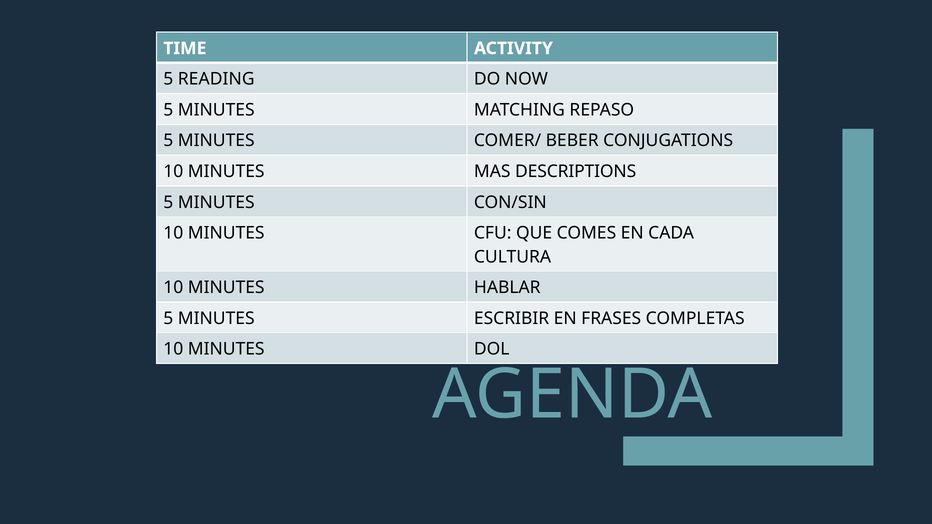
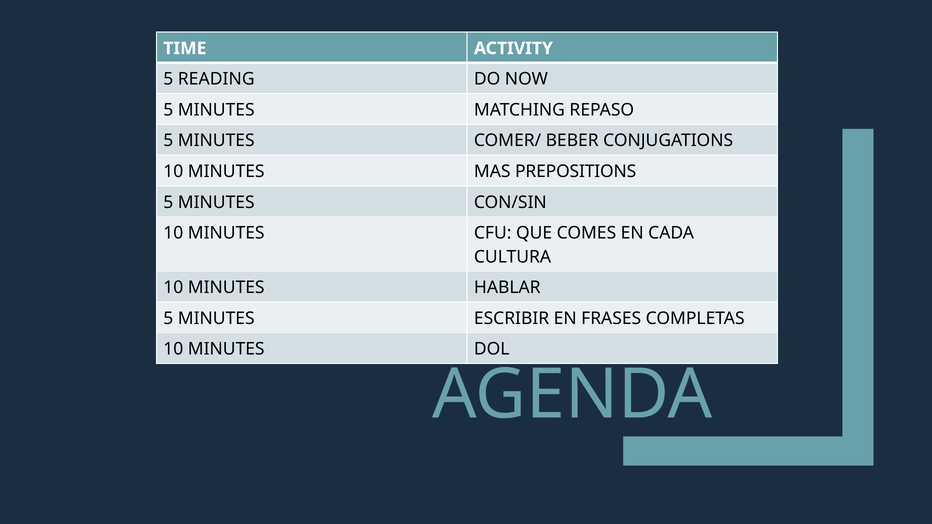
DESCRIPTIONS: DESCRIPTIONS -> PREPOSITIONS (576, 172)
